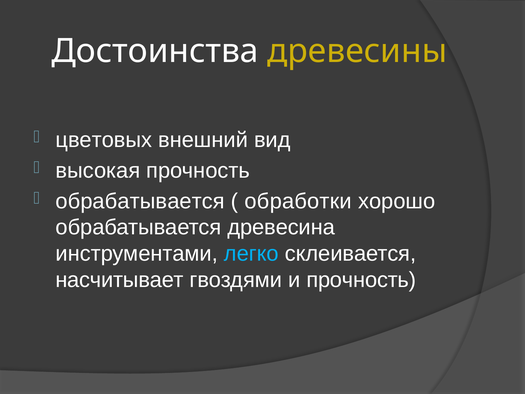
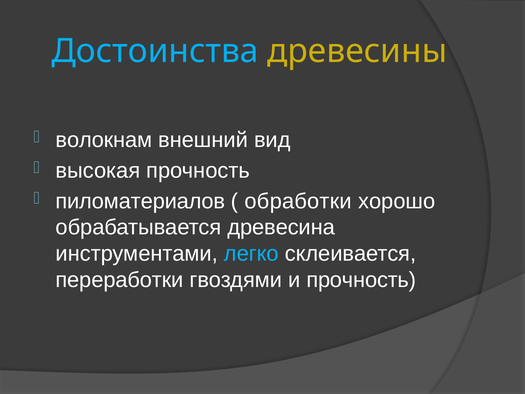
Достоинства colour: white -> light blue (155, 51)
цветовых: цветовых -> волокнам (104, 140)
обрабатывается: обрабатывается -> пиломатериалов (140, 201)
насчитывает: насчитывает -> переработки (119, 280)
